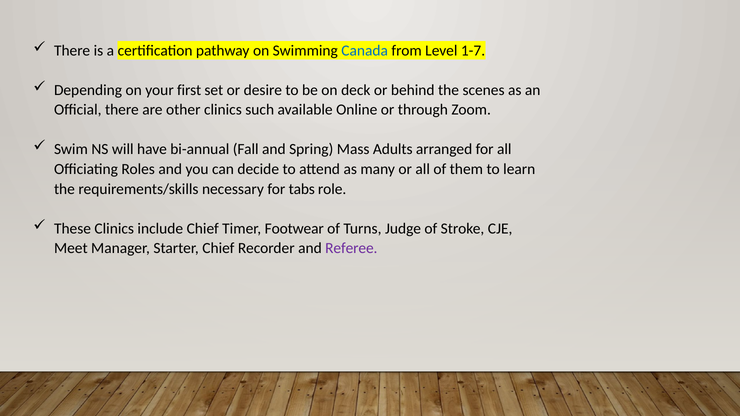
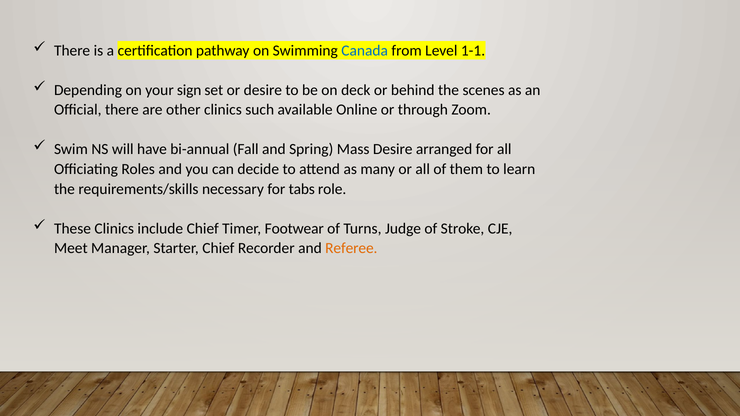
1-7: 1-7 -> 1-1 (473, 50)
first: first -> sign (189, 90)
Mass Adults: Adults -> Desire (393, 149)
Referee colour: purple -> orange (351, 248)
